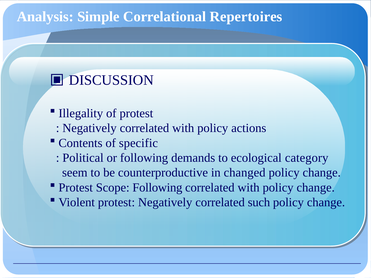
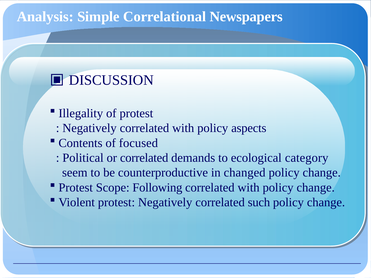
Repertoires: Repertoires -> Newspapers (246, 17)
actions: actions -> aspects (249, 128)
specific: specific -> focused (138, 143)
or following: following -> correlated (144, 158)
